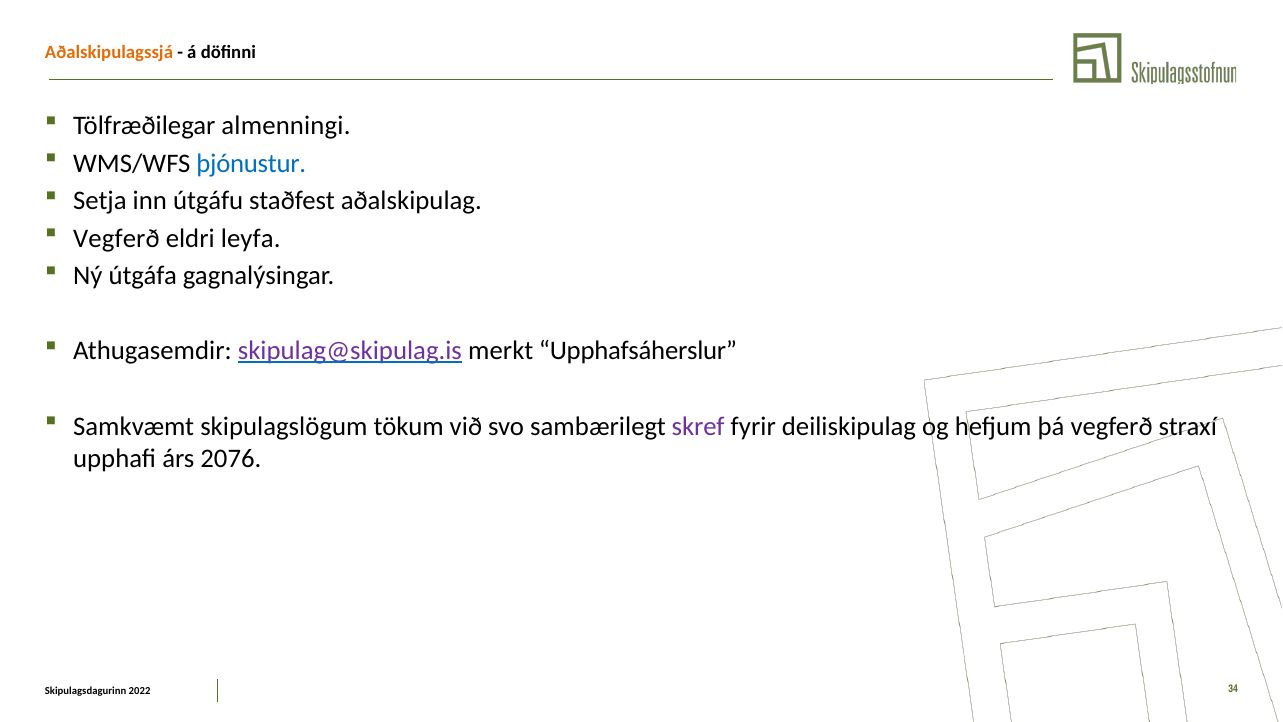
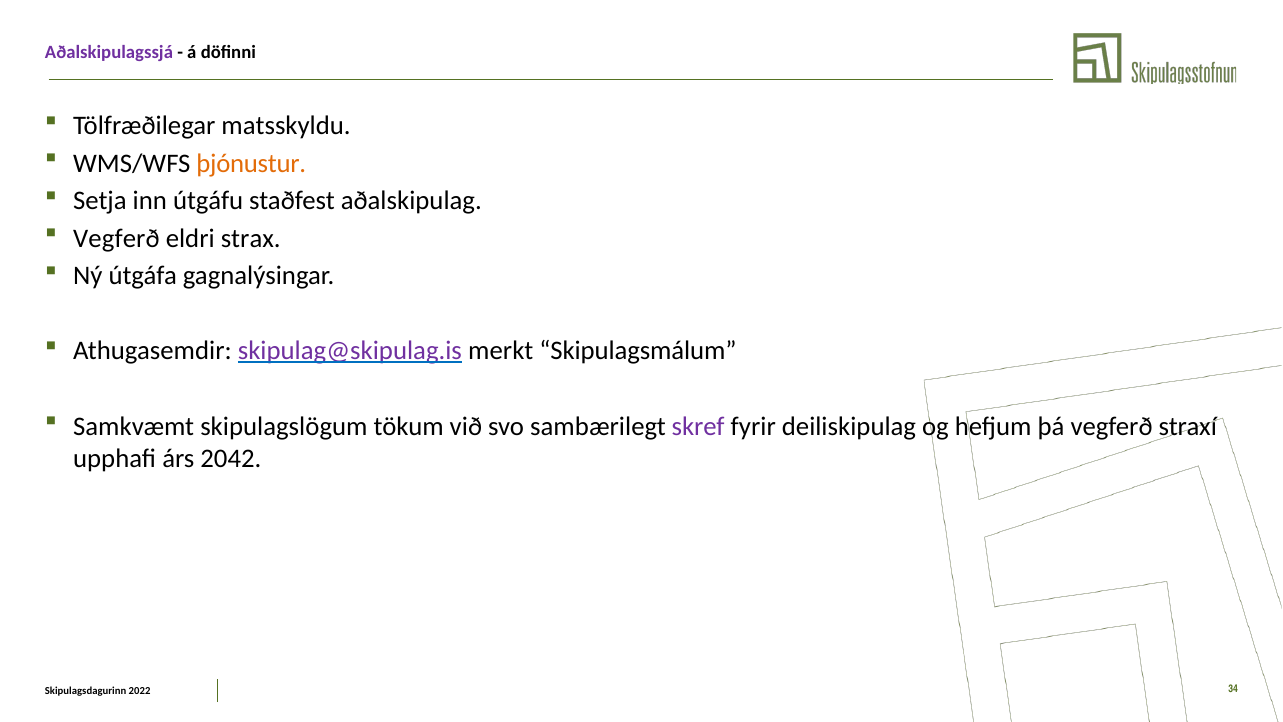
Aðalskipulagssjá colour: orange -> purple (109, 52)
almenningi: almenningi -> matsskyldu (286, 126)
þjónustur colour: blue -> orange (251, 163)
leyfa: leyfa -> strax (251, 238)
Upphafsáherslur: Upphafsáherslur -> Skipulagsmálum (638, 350)
2076: 2076 -> 2042 (231, 458)
